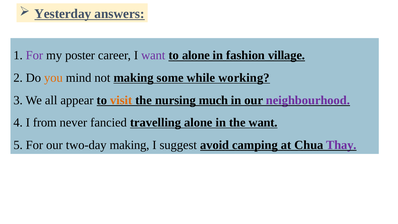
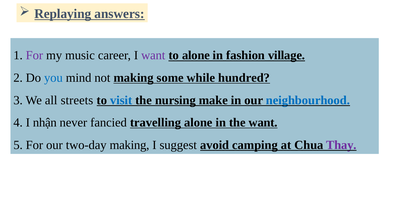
Yesterday: Yesterday -> Replaying (63, 14)
poster: poster -> music (80, 55)
you colour: orange -> blue (53, 78)
working: working -> hundred (244, 78)
appear: appear -> streets (77, 100)
visit colour: orange -> blue (121, 100)
much: much -> make (213, 100)
neighbourhood colour: purple -> blue (308, 100)
from: from -> nhận (45, 122)
